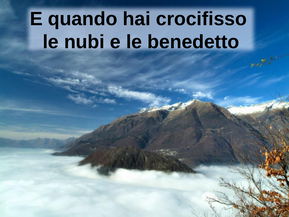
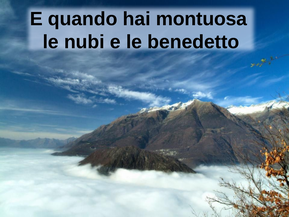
crocifisso: crocifisso -> montuosa (201, 19)
